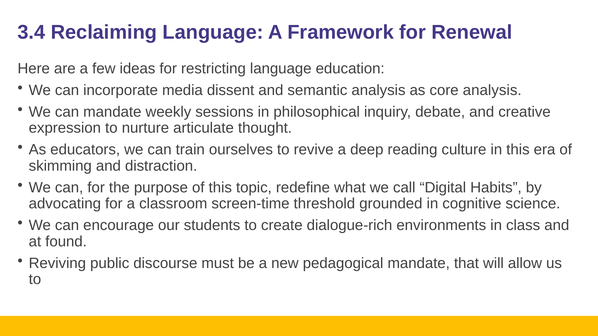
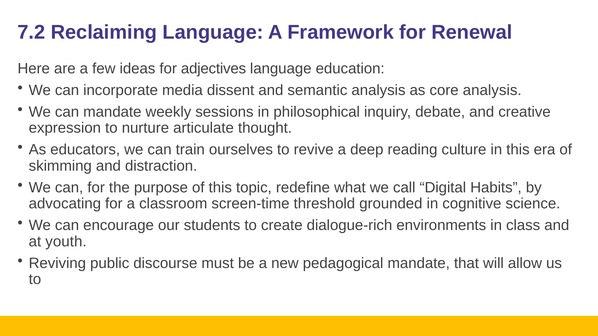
3.4: 3.4 -> 7.2 (31, 32)
restricting: restricting -> adjectives (214, 69)
found: found -> youth (66, 242)
